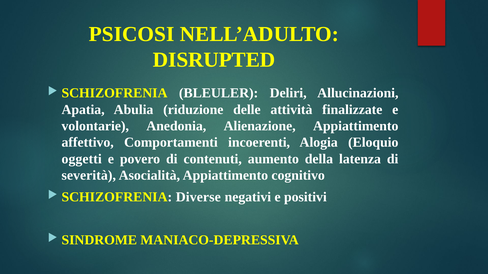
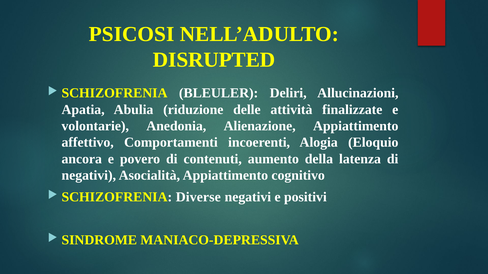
oggetti: oggetti -> ancora (82, 159)
severità: severità -> negativi (89, 176)
